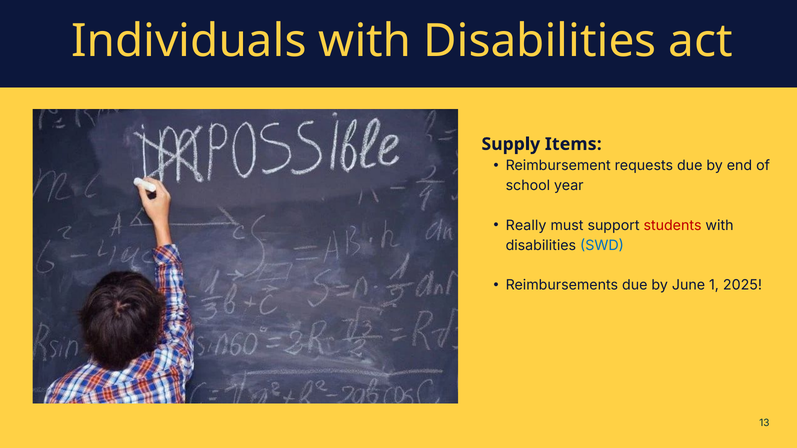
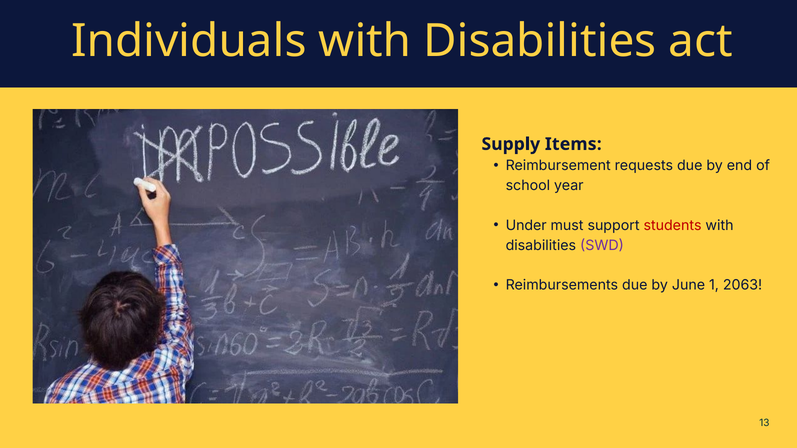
Really: Really -> Under (526, 226)
SWD colour: blue -> purple (602, 246)
2025: 2025 -> 2063 (743, 285)
